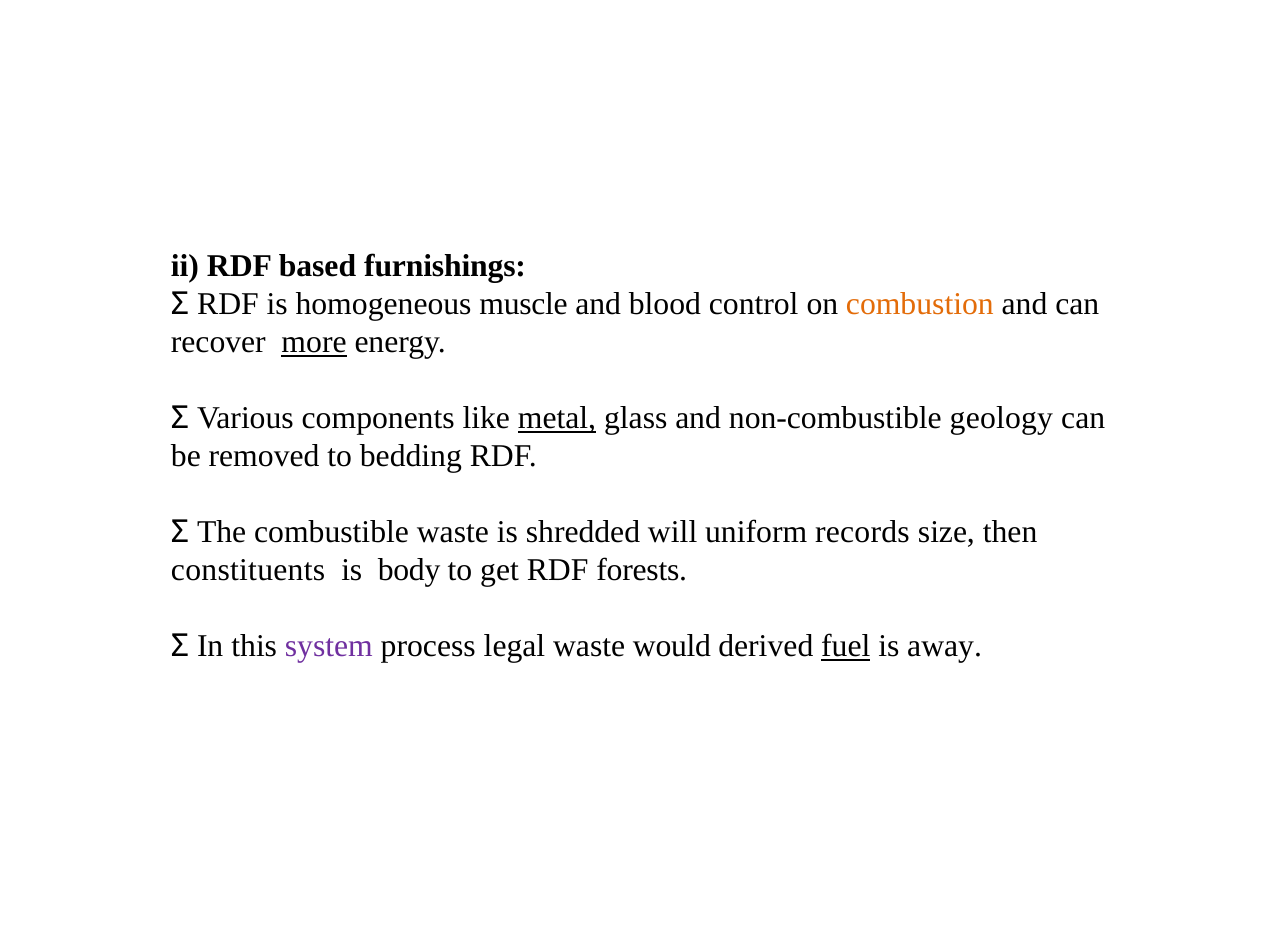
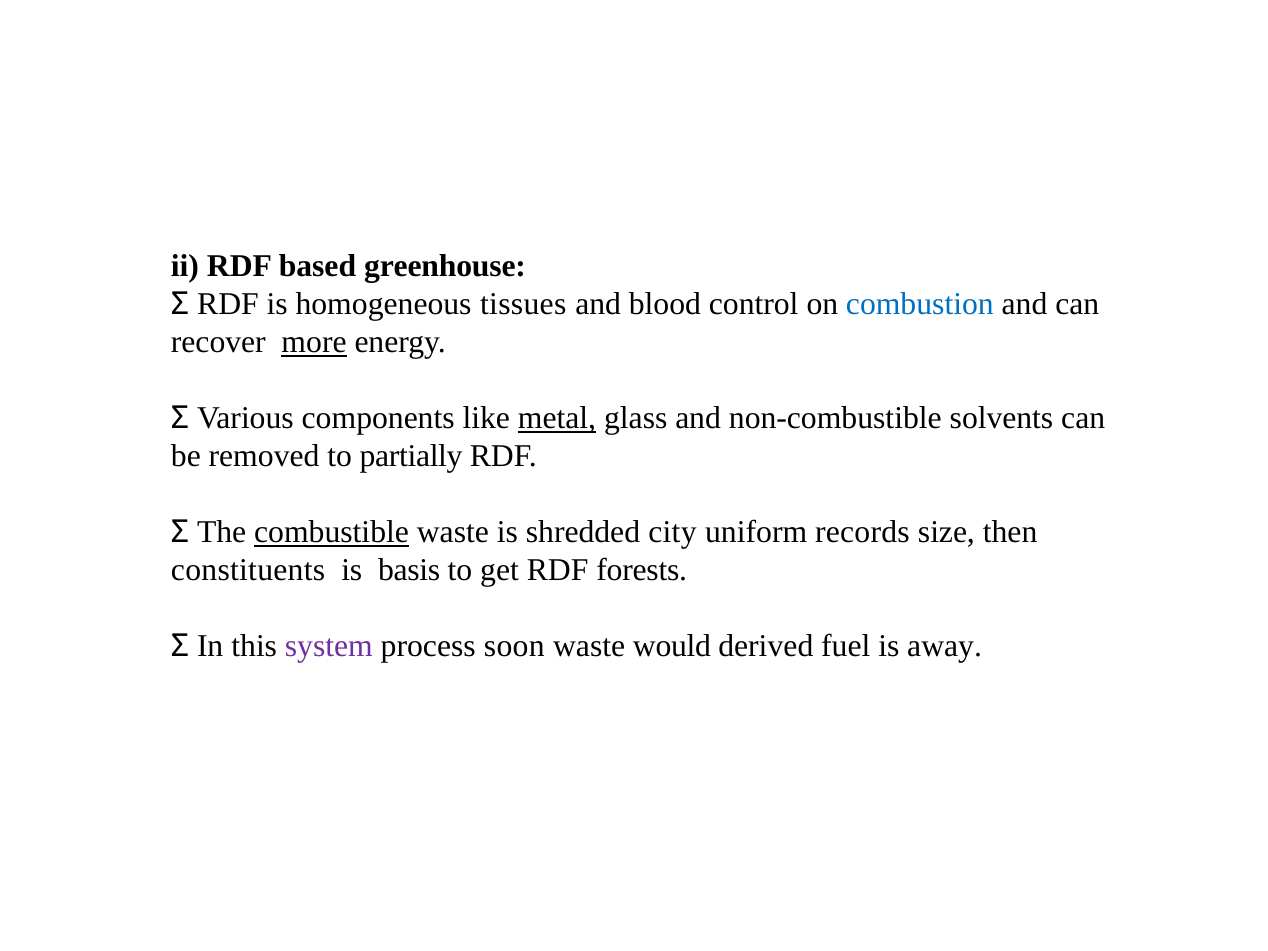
furnishings: furnishings -> greenhouse (445, 266)
muscle: muscle -> tissues (523, 304)
combustion colour: orange -> blue (920, 304)
geology: geology -> solvents (1002, 418)
bedding: bedding -> partially (411, 456)
combustible underline: none -> present (332, 532)
will: will -> city (672, 532)
body: body -> basis (409, 570)
legal: legal -> soon (514, 647)
fuel underline: present -> none (846, 647)
